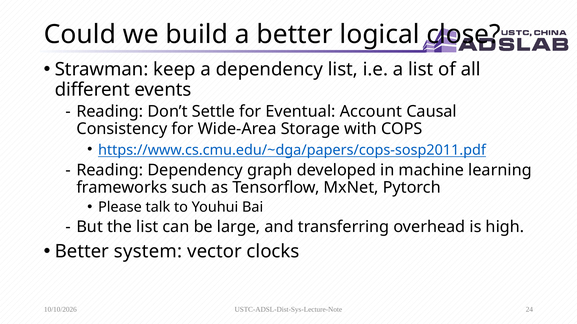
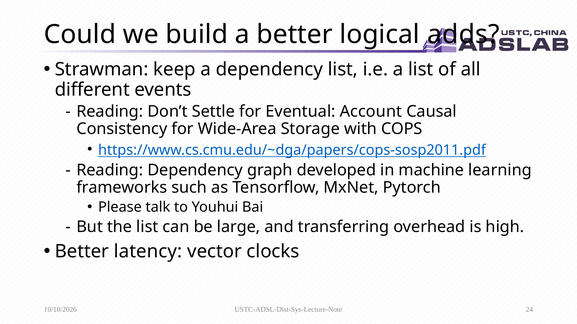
close: close -> adds (463, 35)
system: system -> latency (148, 252)
